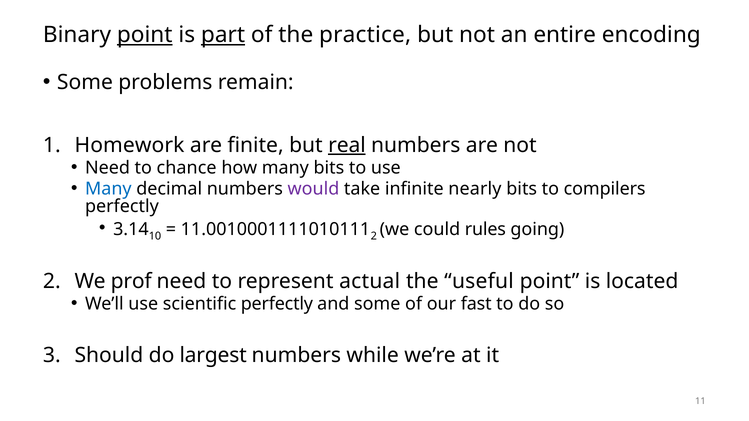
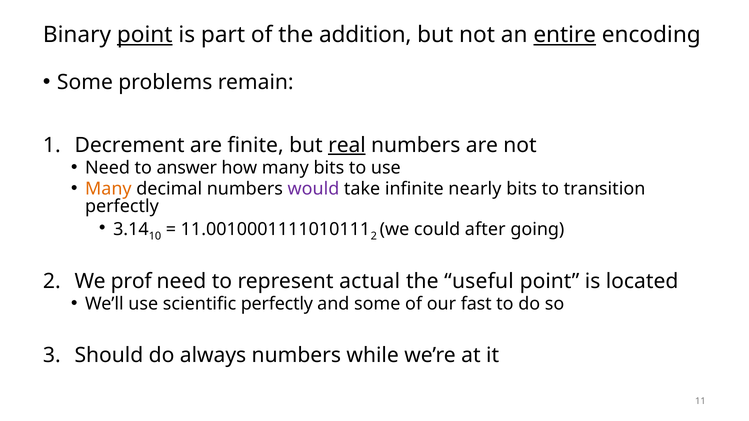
part underline: present -> none (223, 35)
practice: practice -> addition (365, 35)
entire underline: none -> present (565, 35)
Homework: Homework -> Decrement (130, 145)
chance: chance -> answer (187, 168)
Many colour: blue -> orange (108, 189)
compilers: compilers -> transition (605, 189)
rules: rules -> after (485, 229)
largest: largest -> always (213, 355)
